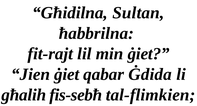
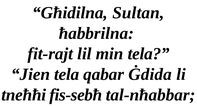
min ġiet: ġiet -> tela (149, 54)
Jien ġiet: ġiet -> tela (67, 74)
għalih: għalih -> tneħħi (24, 95)
tal-flimkien: tal-flimkien -> tal-nħabbar (151, 95)
